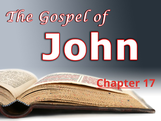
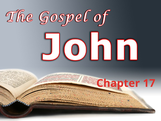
Chapter underline: present -> none (118, 83)
